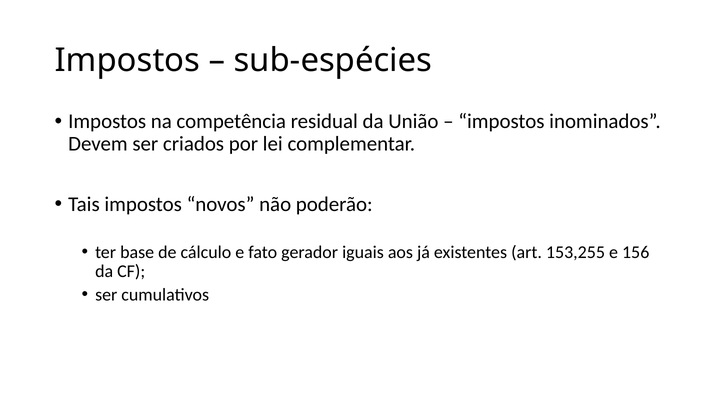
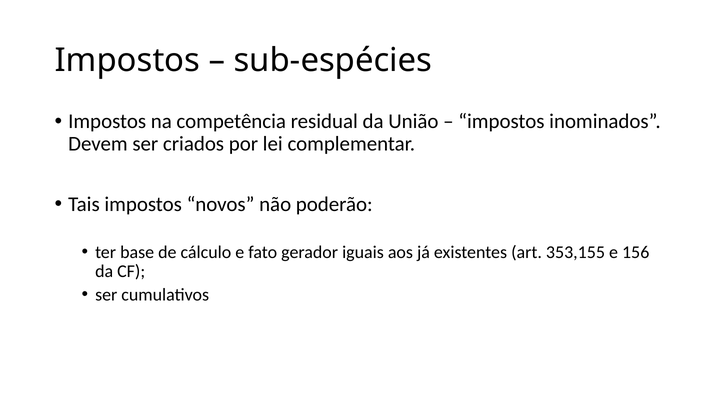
153,255: 153,255 -> 353,155 (575, 252)
